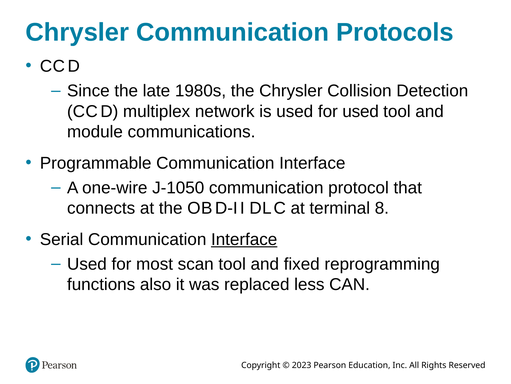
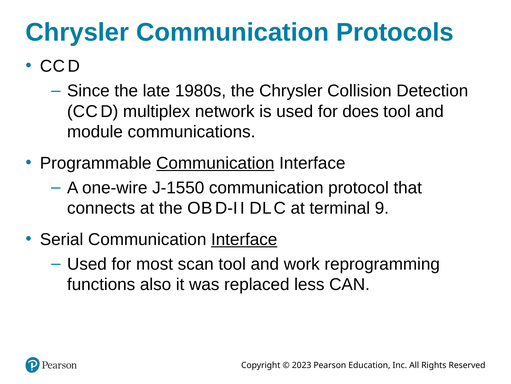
for used: used -> does (361, 111)
Communication underline: none -> present (215, 163)
J-1050: J-1050 -> J-1550 (178, 187)
8: 8 -> 9 (382, 208)
fixed: fixed -> work (302, 264)
